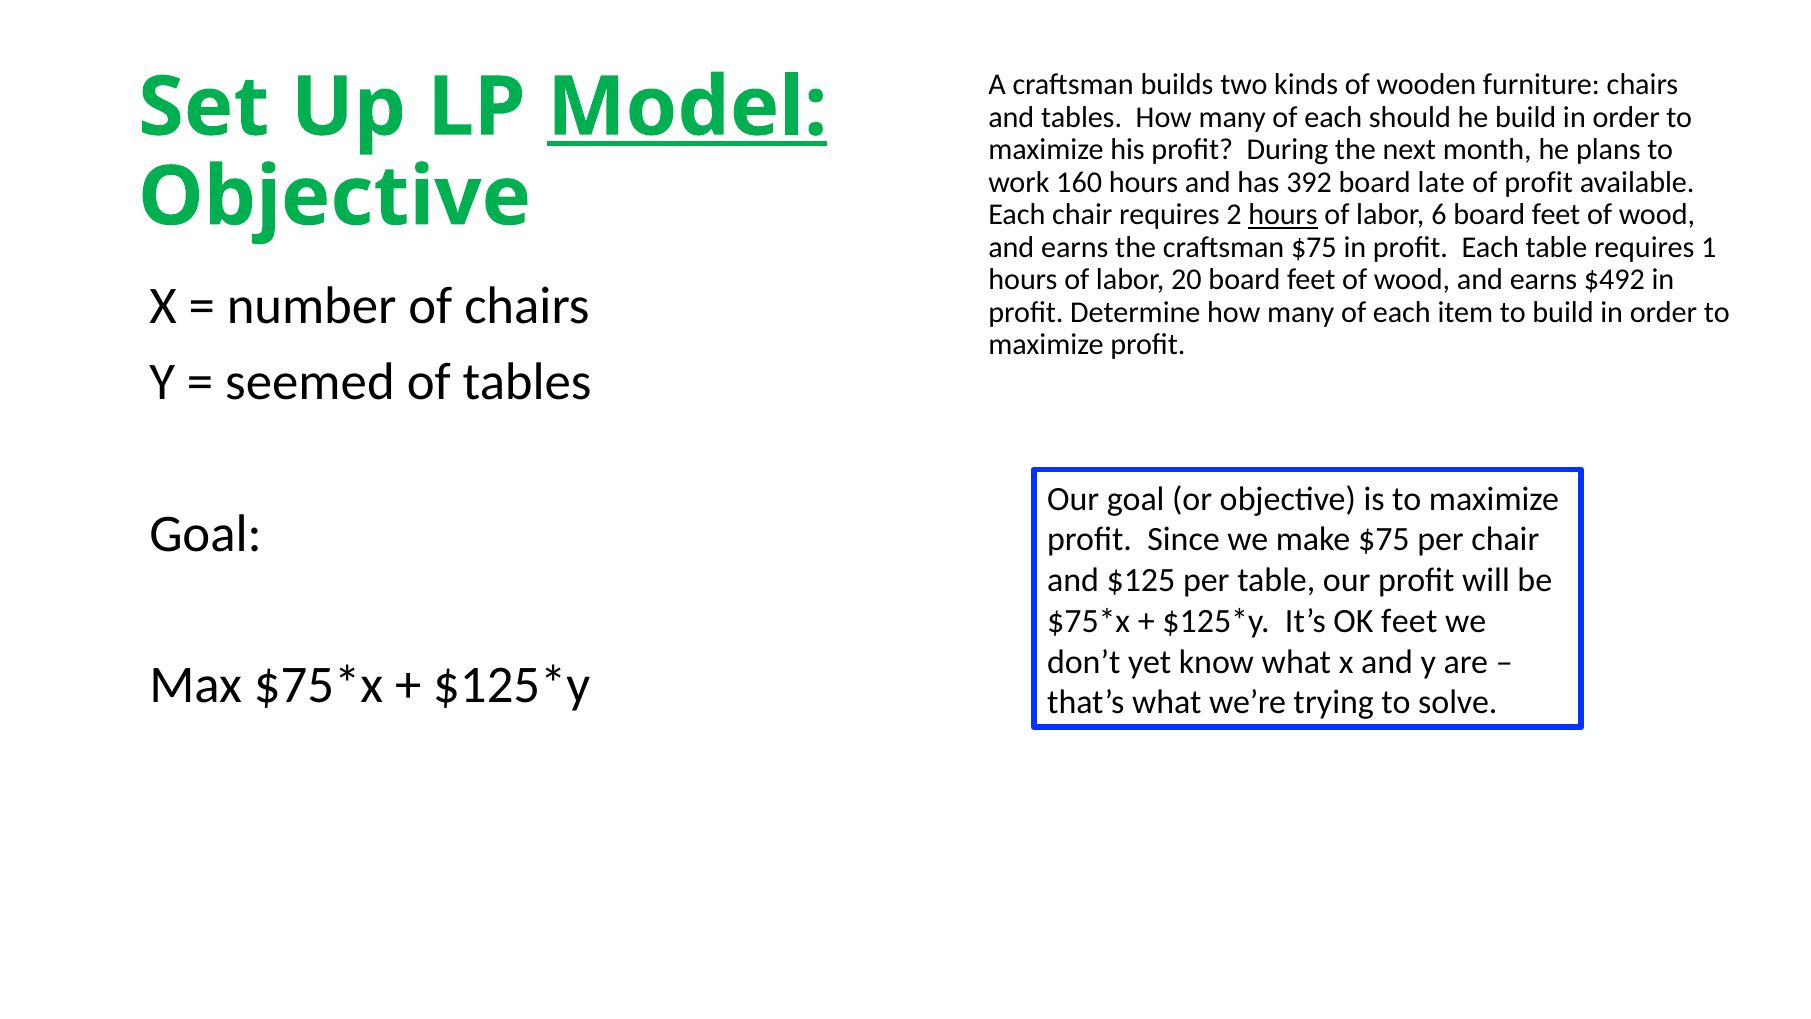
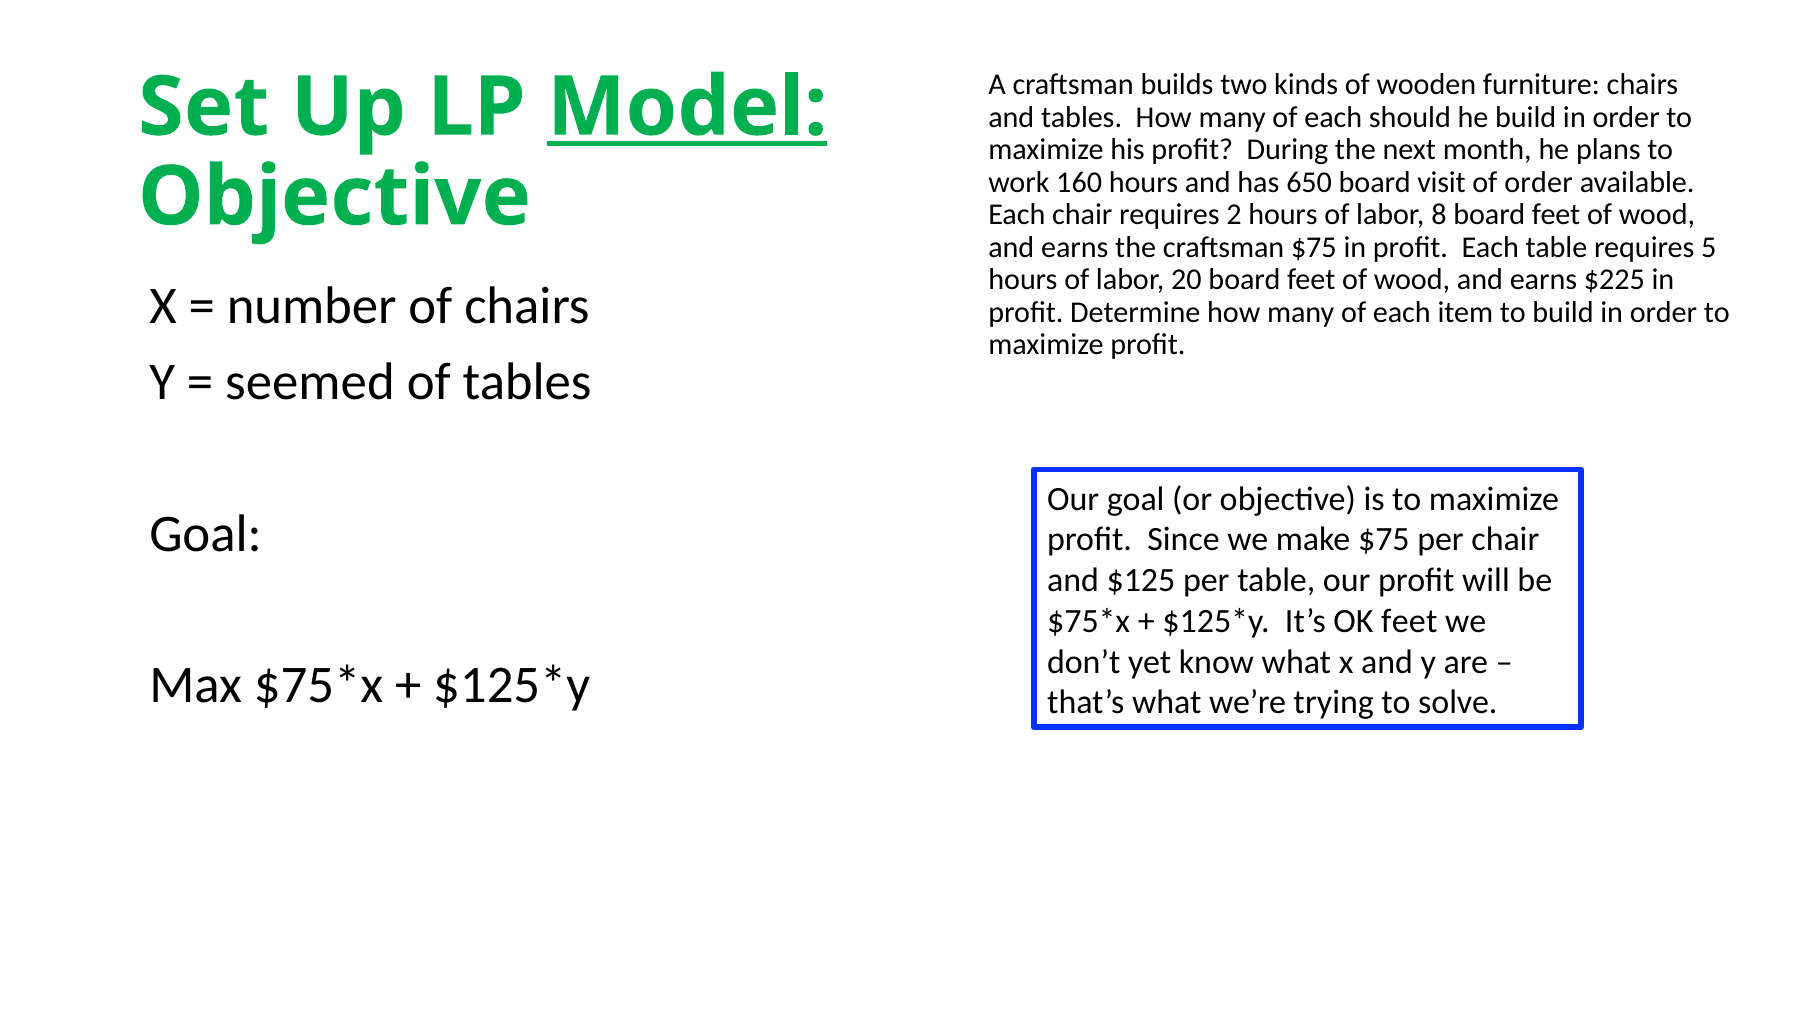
392: 392 -> 650 (1309, 182)
late: late -> visit (1442, 182)
of profit: profit -> order (1539, 182)
hours underline: present -> none (1283, 215)
6: 6 -> 8 (1439, 215)
1: 1 -> 5 (1709, 247)
$492: $492 -> $225 (1614, 280)
